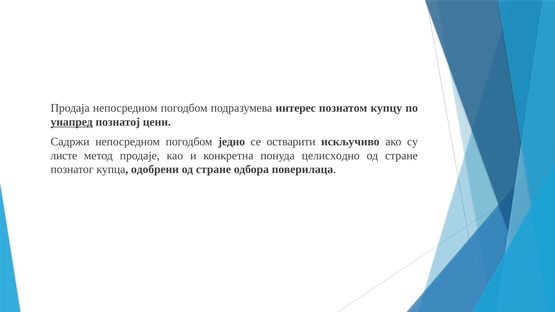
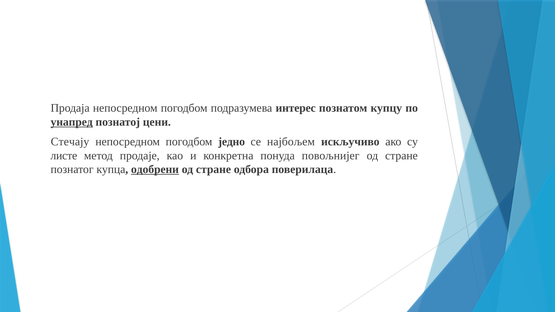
Садржи: Садржи -> Стечају (70, 142)
остварити: остварити -> најбољем (291, 142)
целисходно: целисходно -> повољнијег (331, 156)
одобрени underline: none -> present (155, 169)
